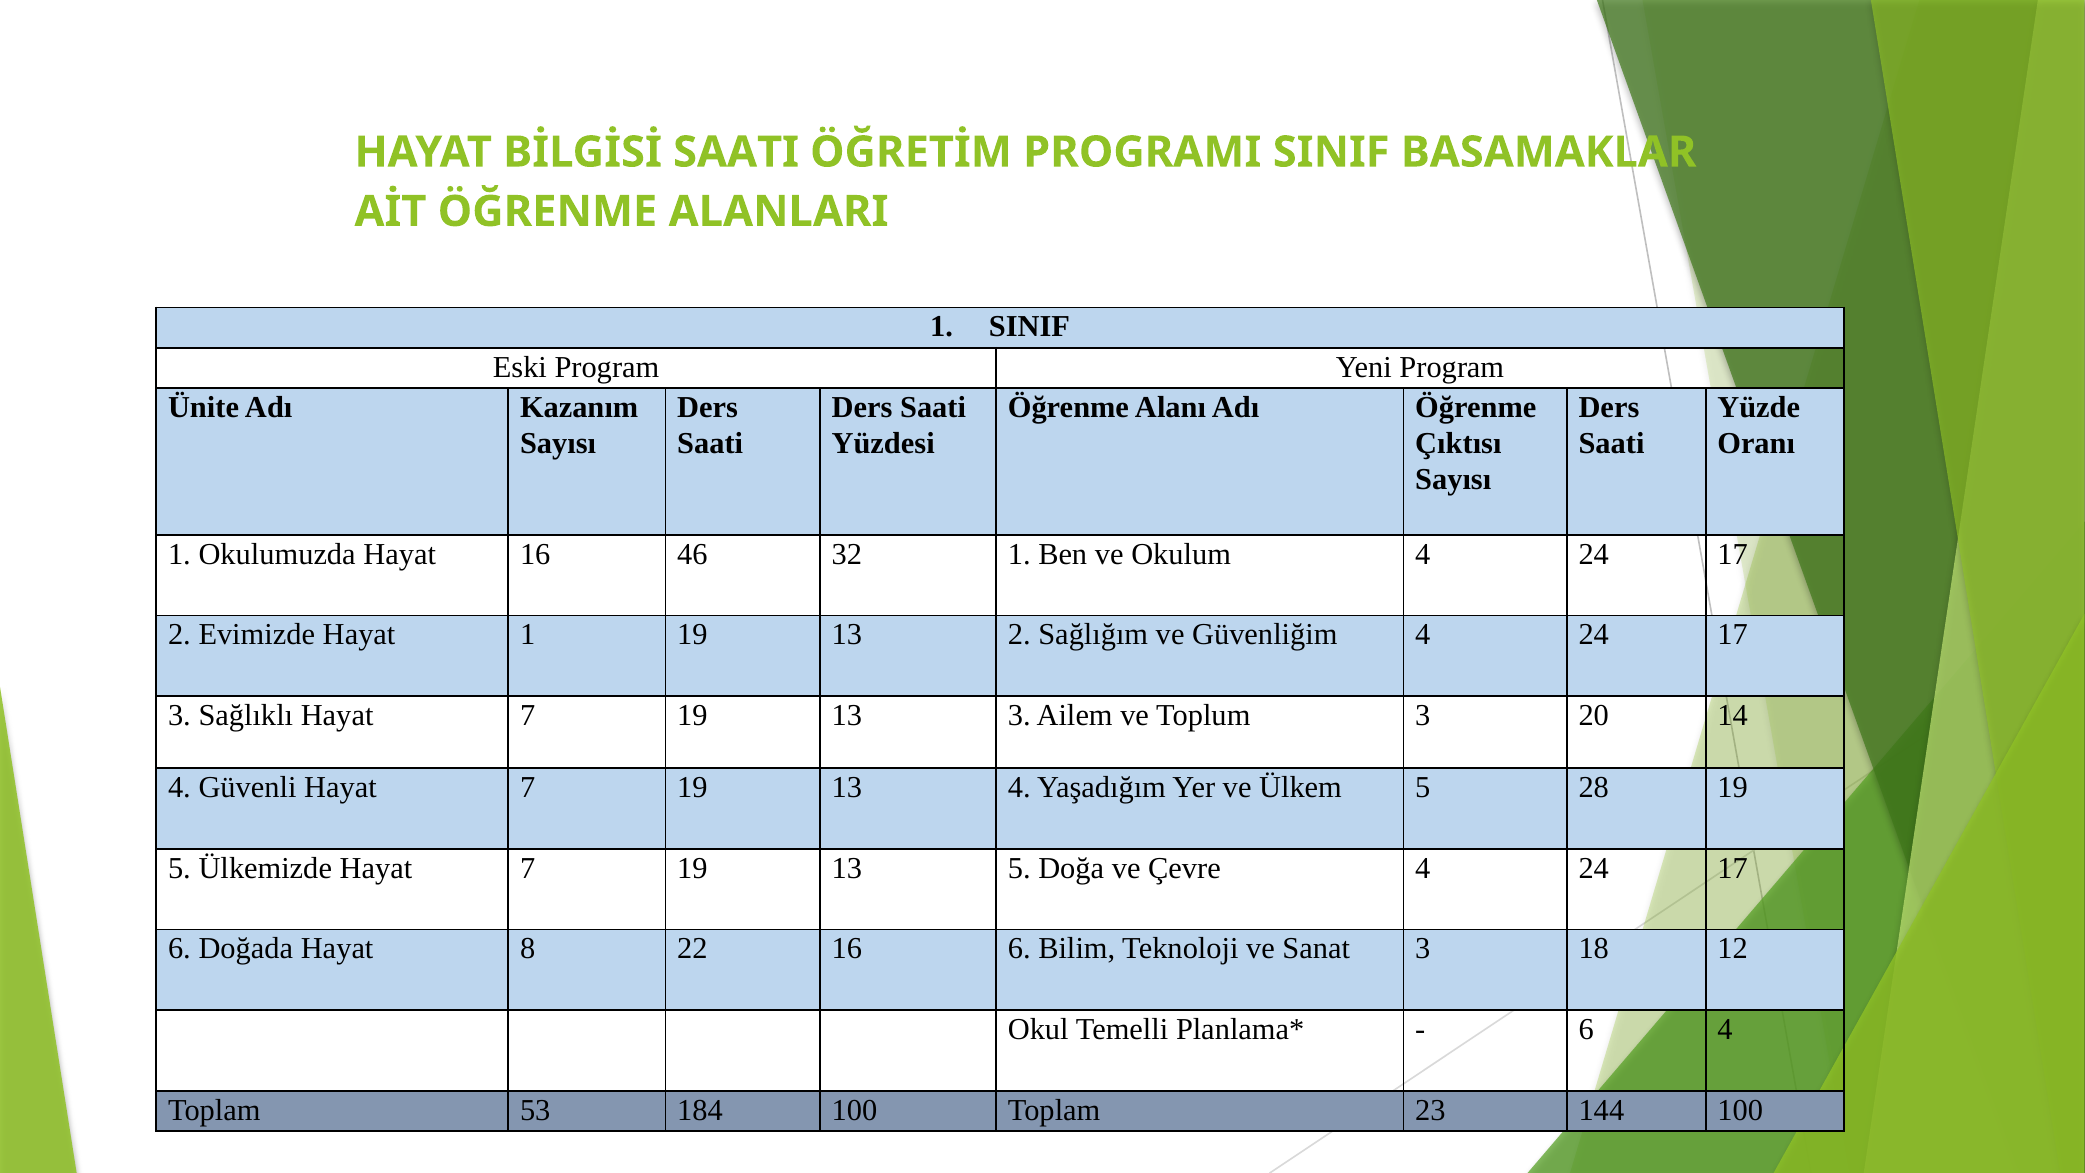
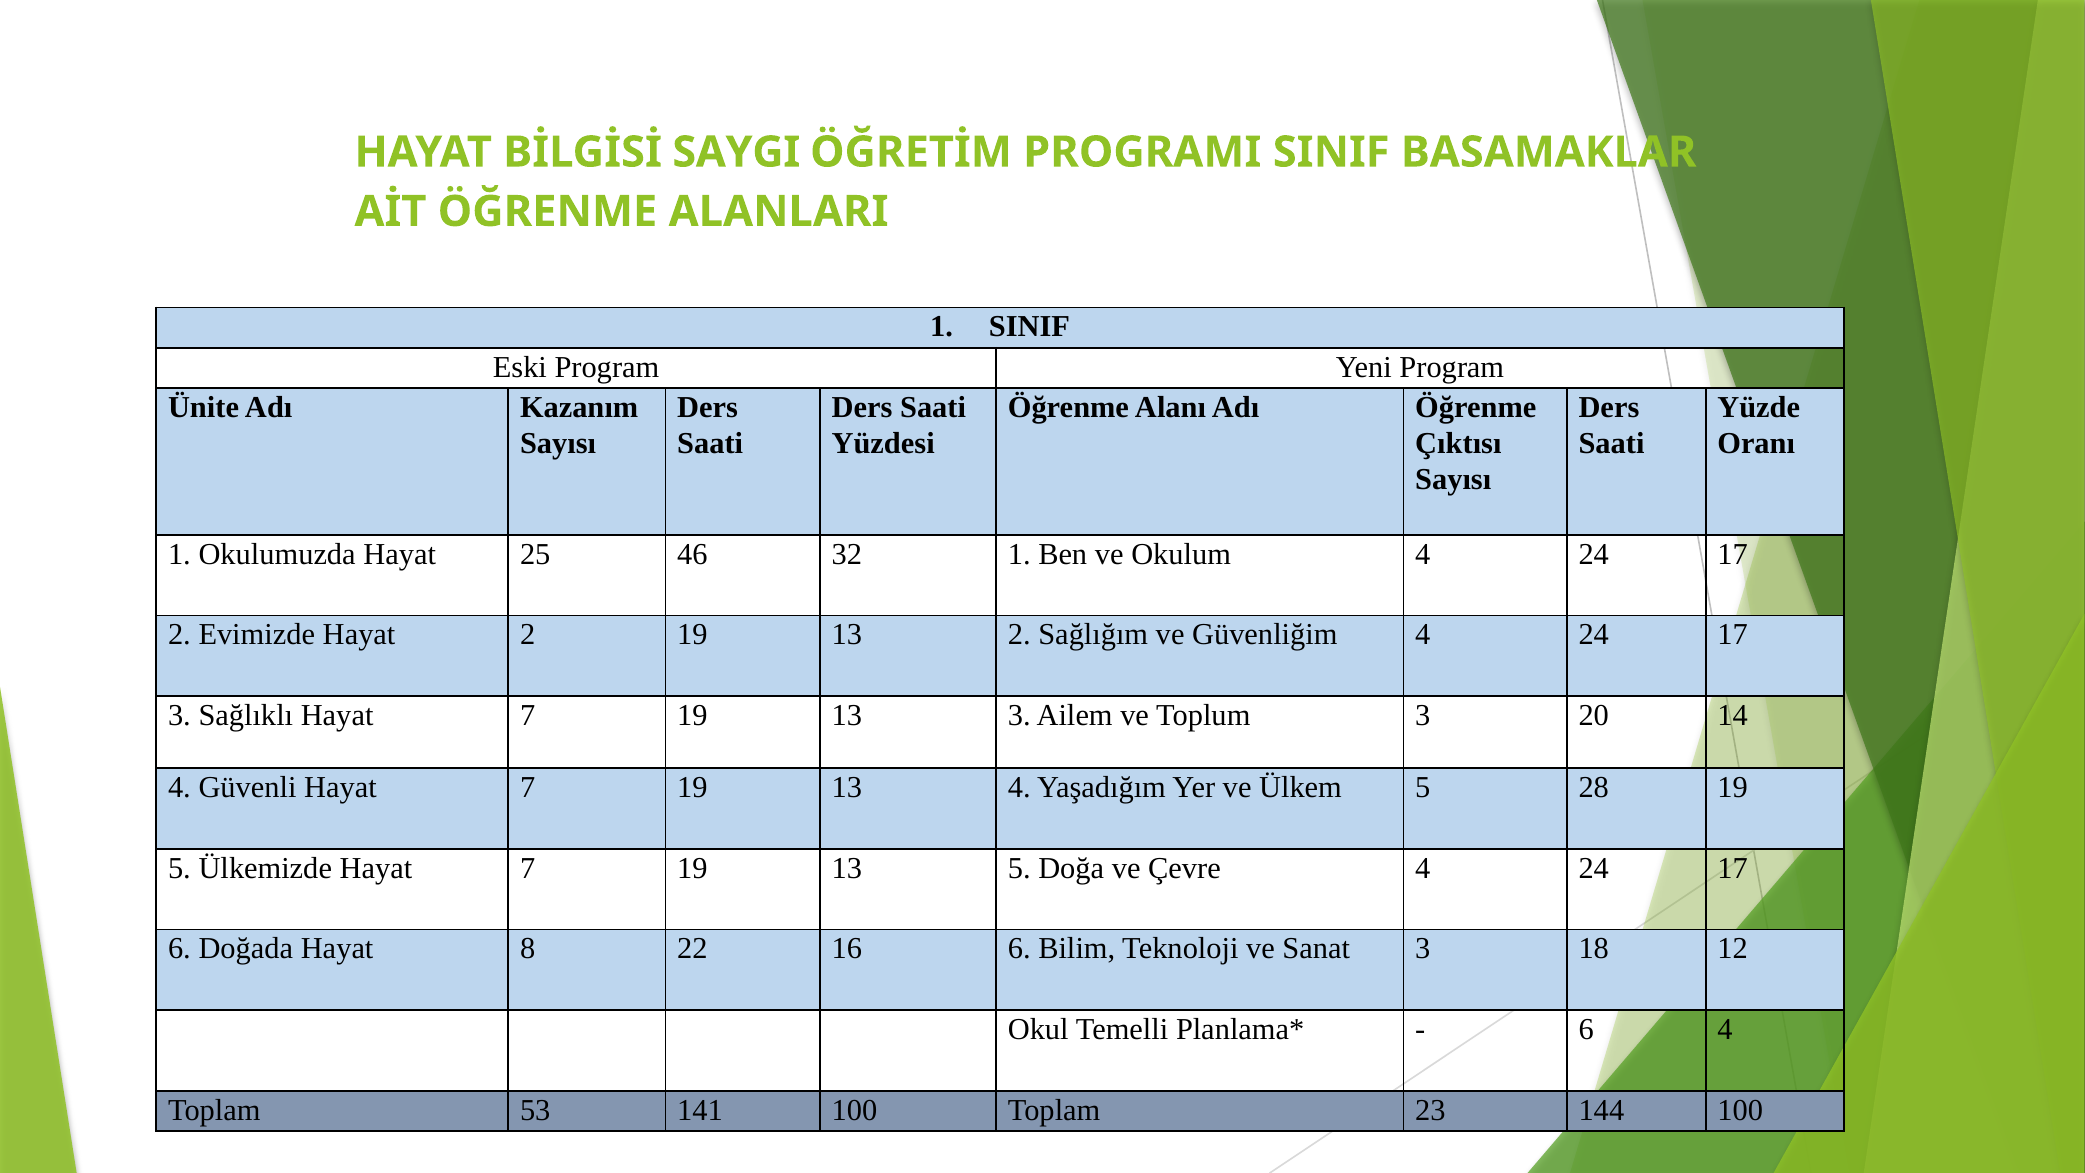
BİLGİSİ SAATI: SAATI -> SAYGI (736, 152)
Hayat 16: 16 -> 25 (535, 554)
Hayat 1: 1 -> 2 (528, 635)
184: 184 -> 141 (700, 1110)
